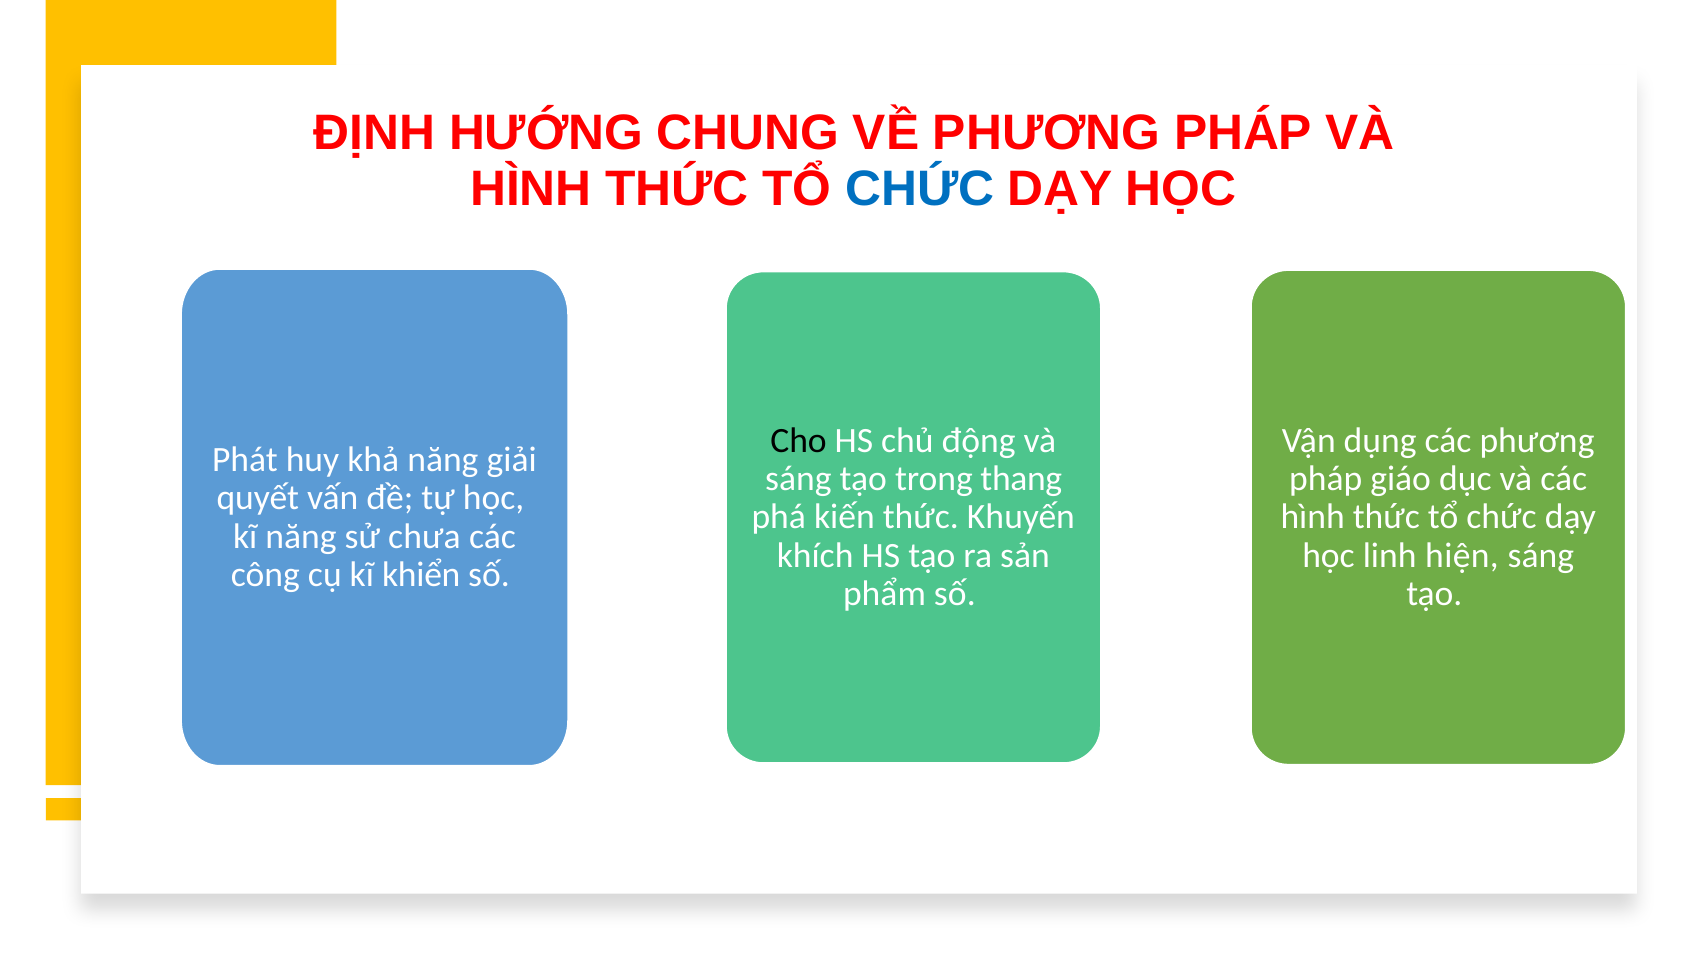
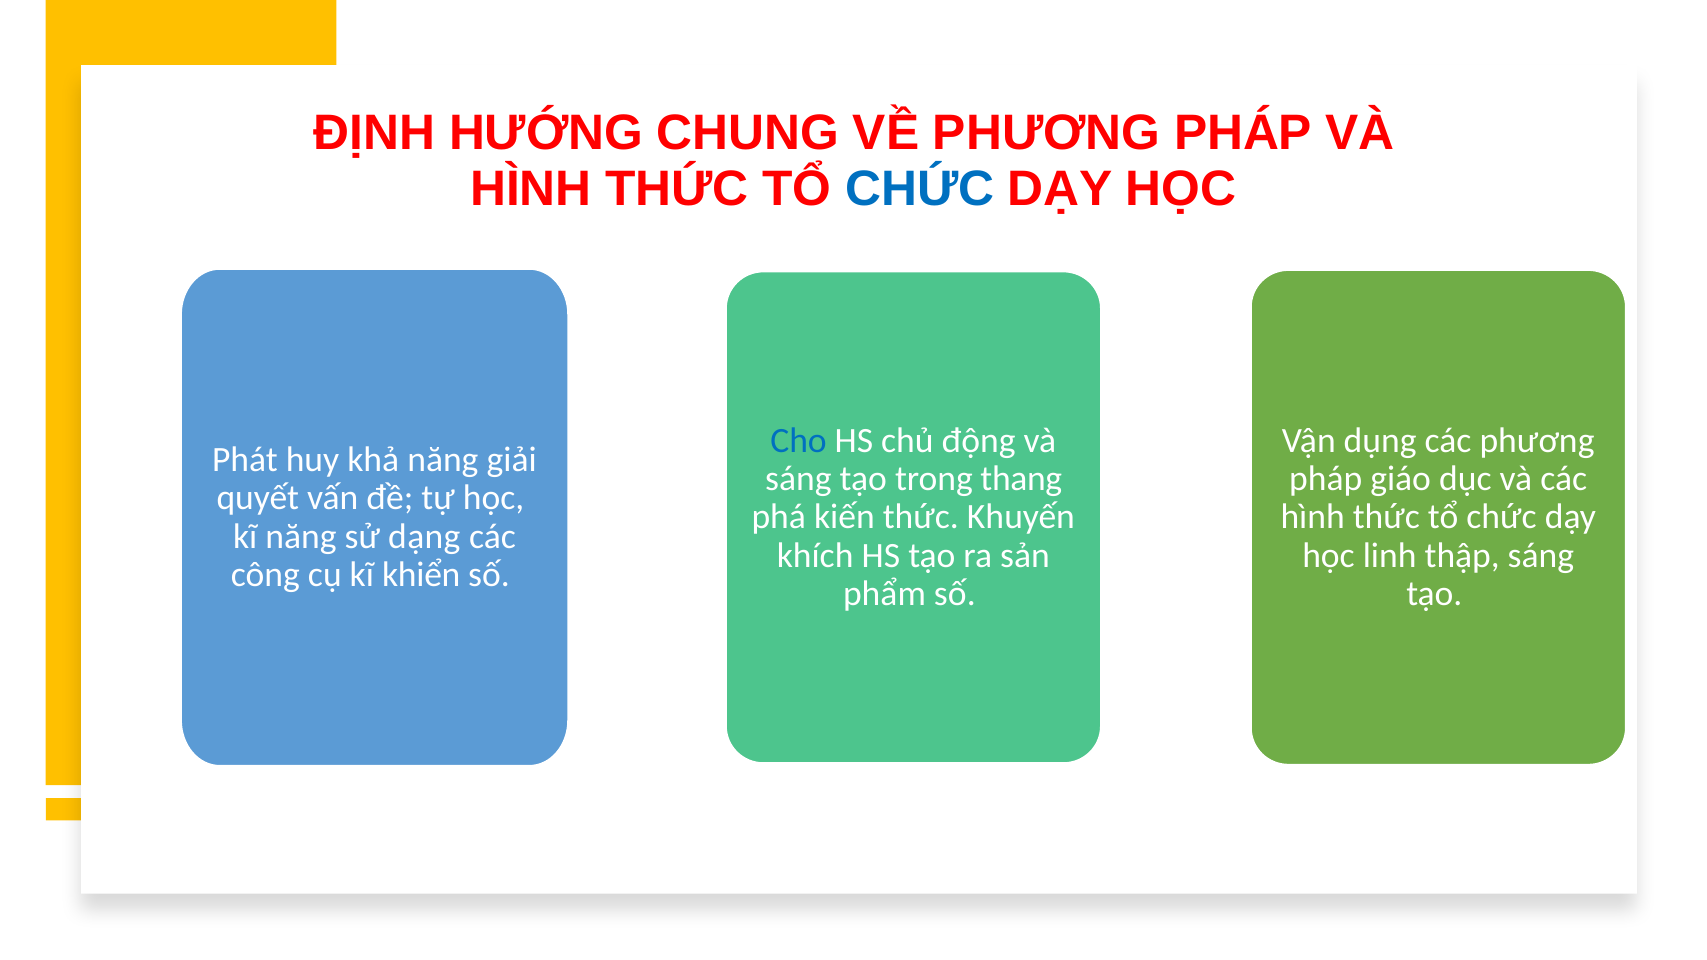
Cho colour: black -> blue (799, 440)
chưa: chưa -> dạng (424, 536)
hiện: hiện -> thập (1462, 556)
